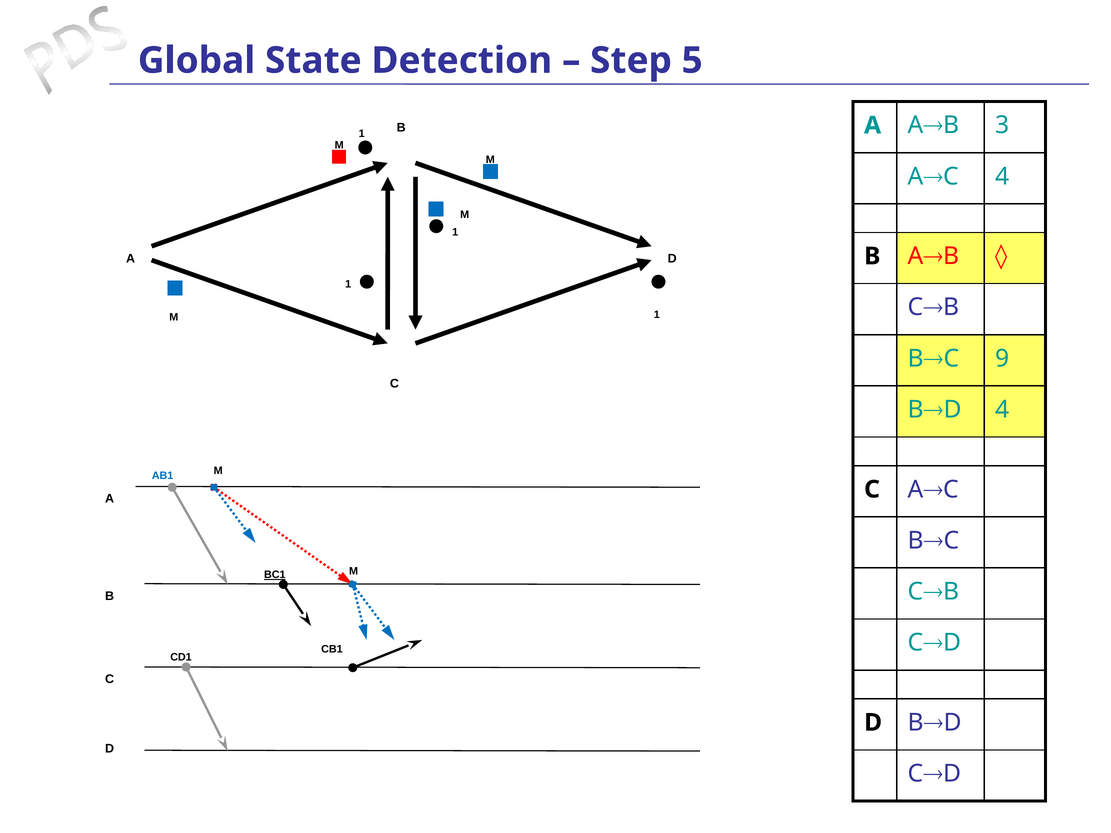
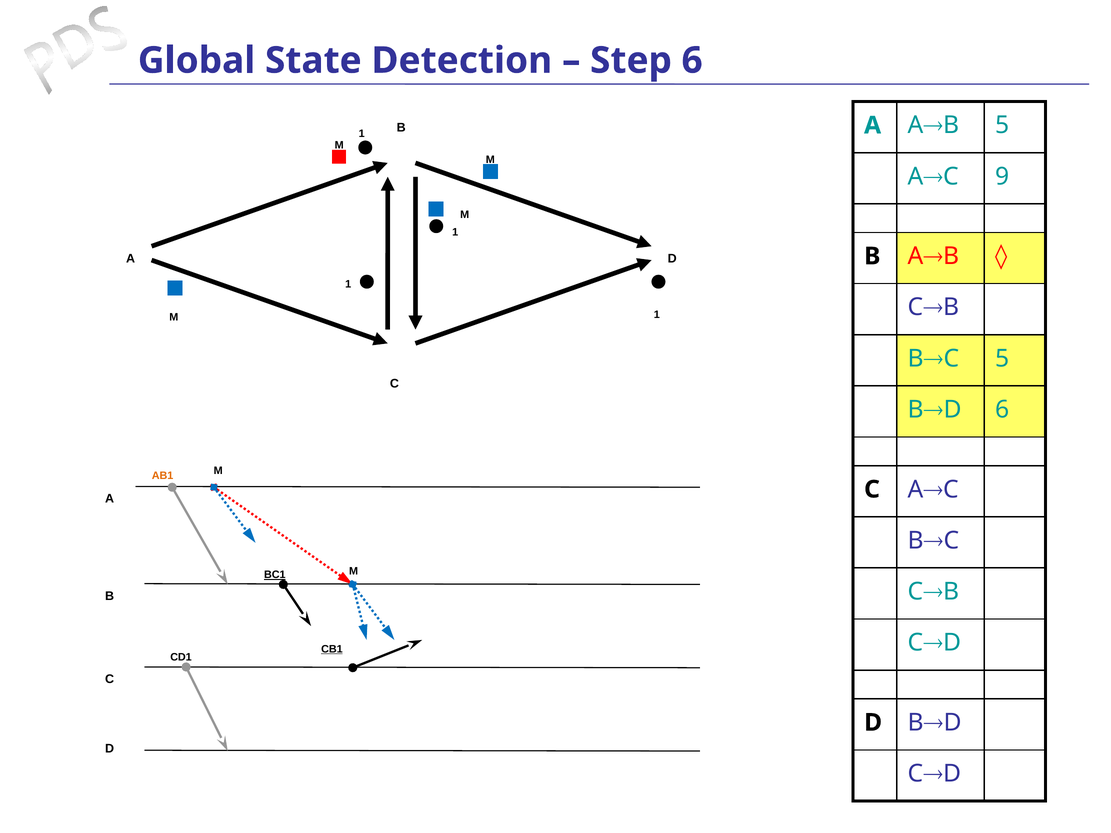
Step 5: 5 -> 6 (692, 61)
AB 3: 3 -> 5 (1002, 125)
AC 4: 4 -> 9 (1002, 176)
BC 9: 9 -> 5 (1002, 359)
BD 4: 4 -> 6 (1002, 410)
AB1 colour: blue -> orange (163, 476)
CB1 underline: none -> present (332, 649)
